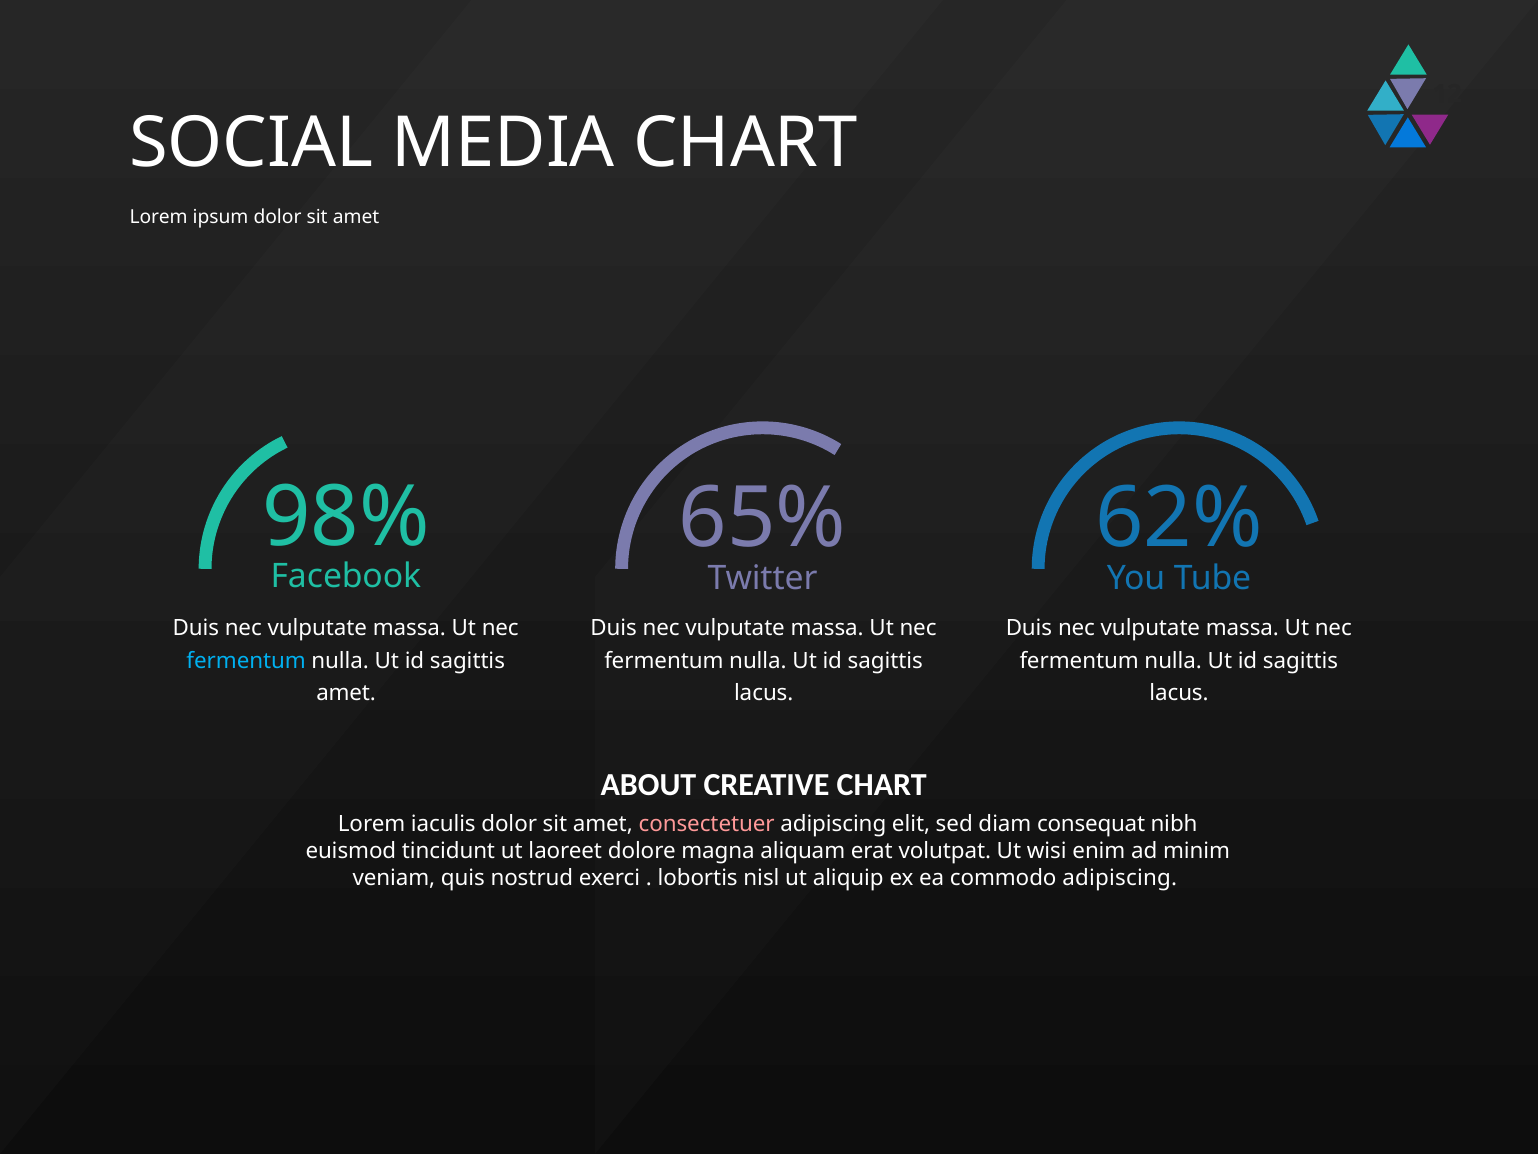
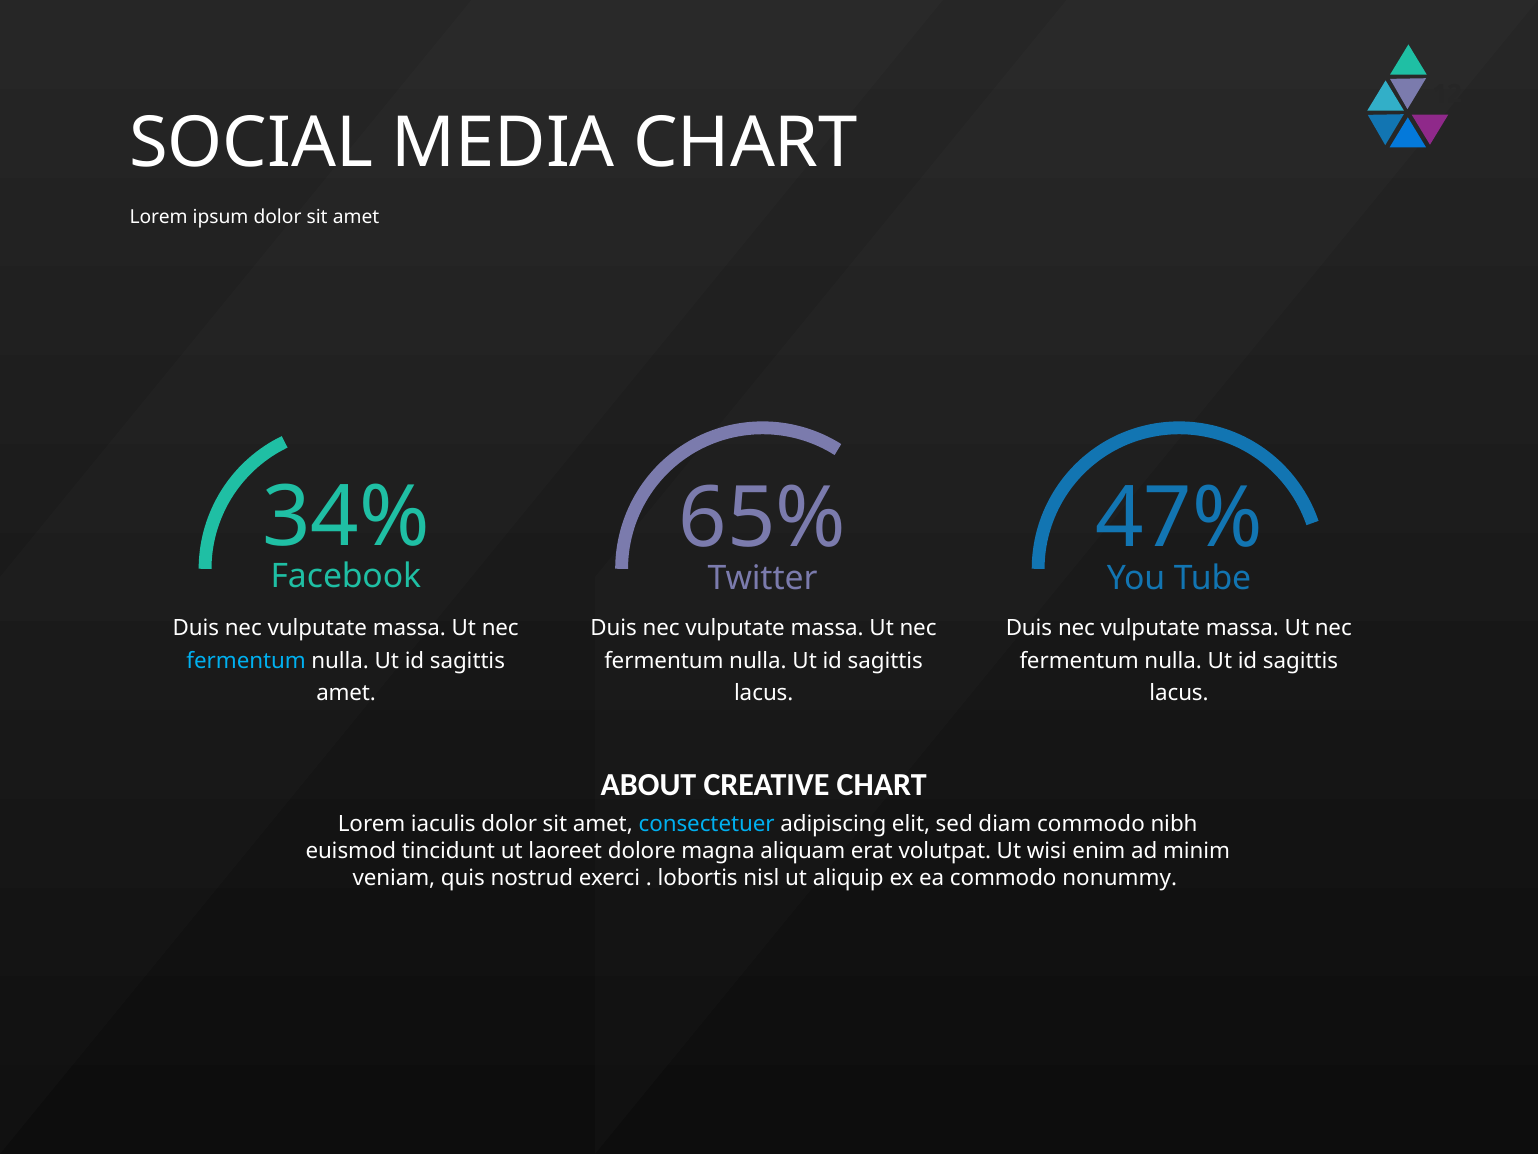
98%: 98% -> 34% (346, 517)
62%: 62% -> 47% (1179, 518)
consectetuer colour: pink -> light blue (707, 824)
diam consequat: consequat -> commodo (1091, 824)
commodo adipiscing: adipiscing -> nonummy (1120, 877)
